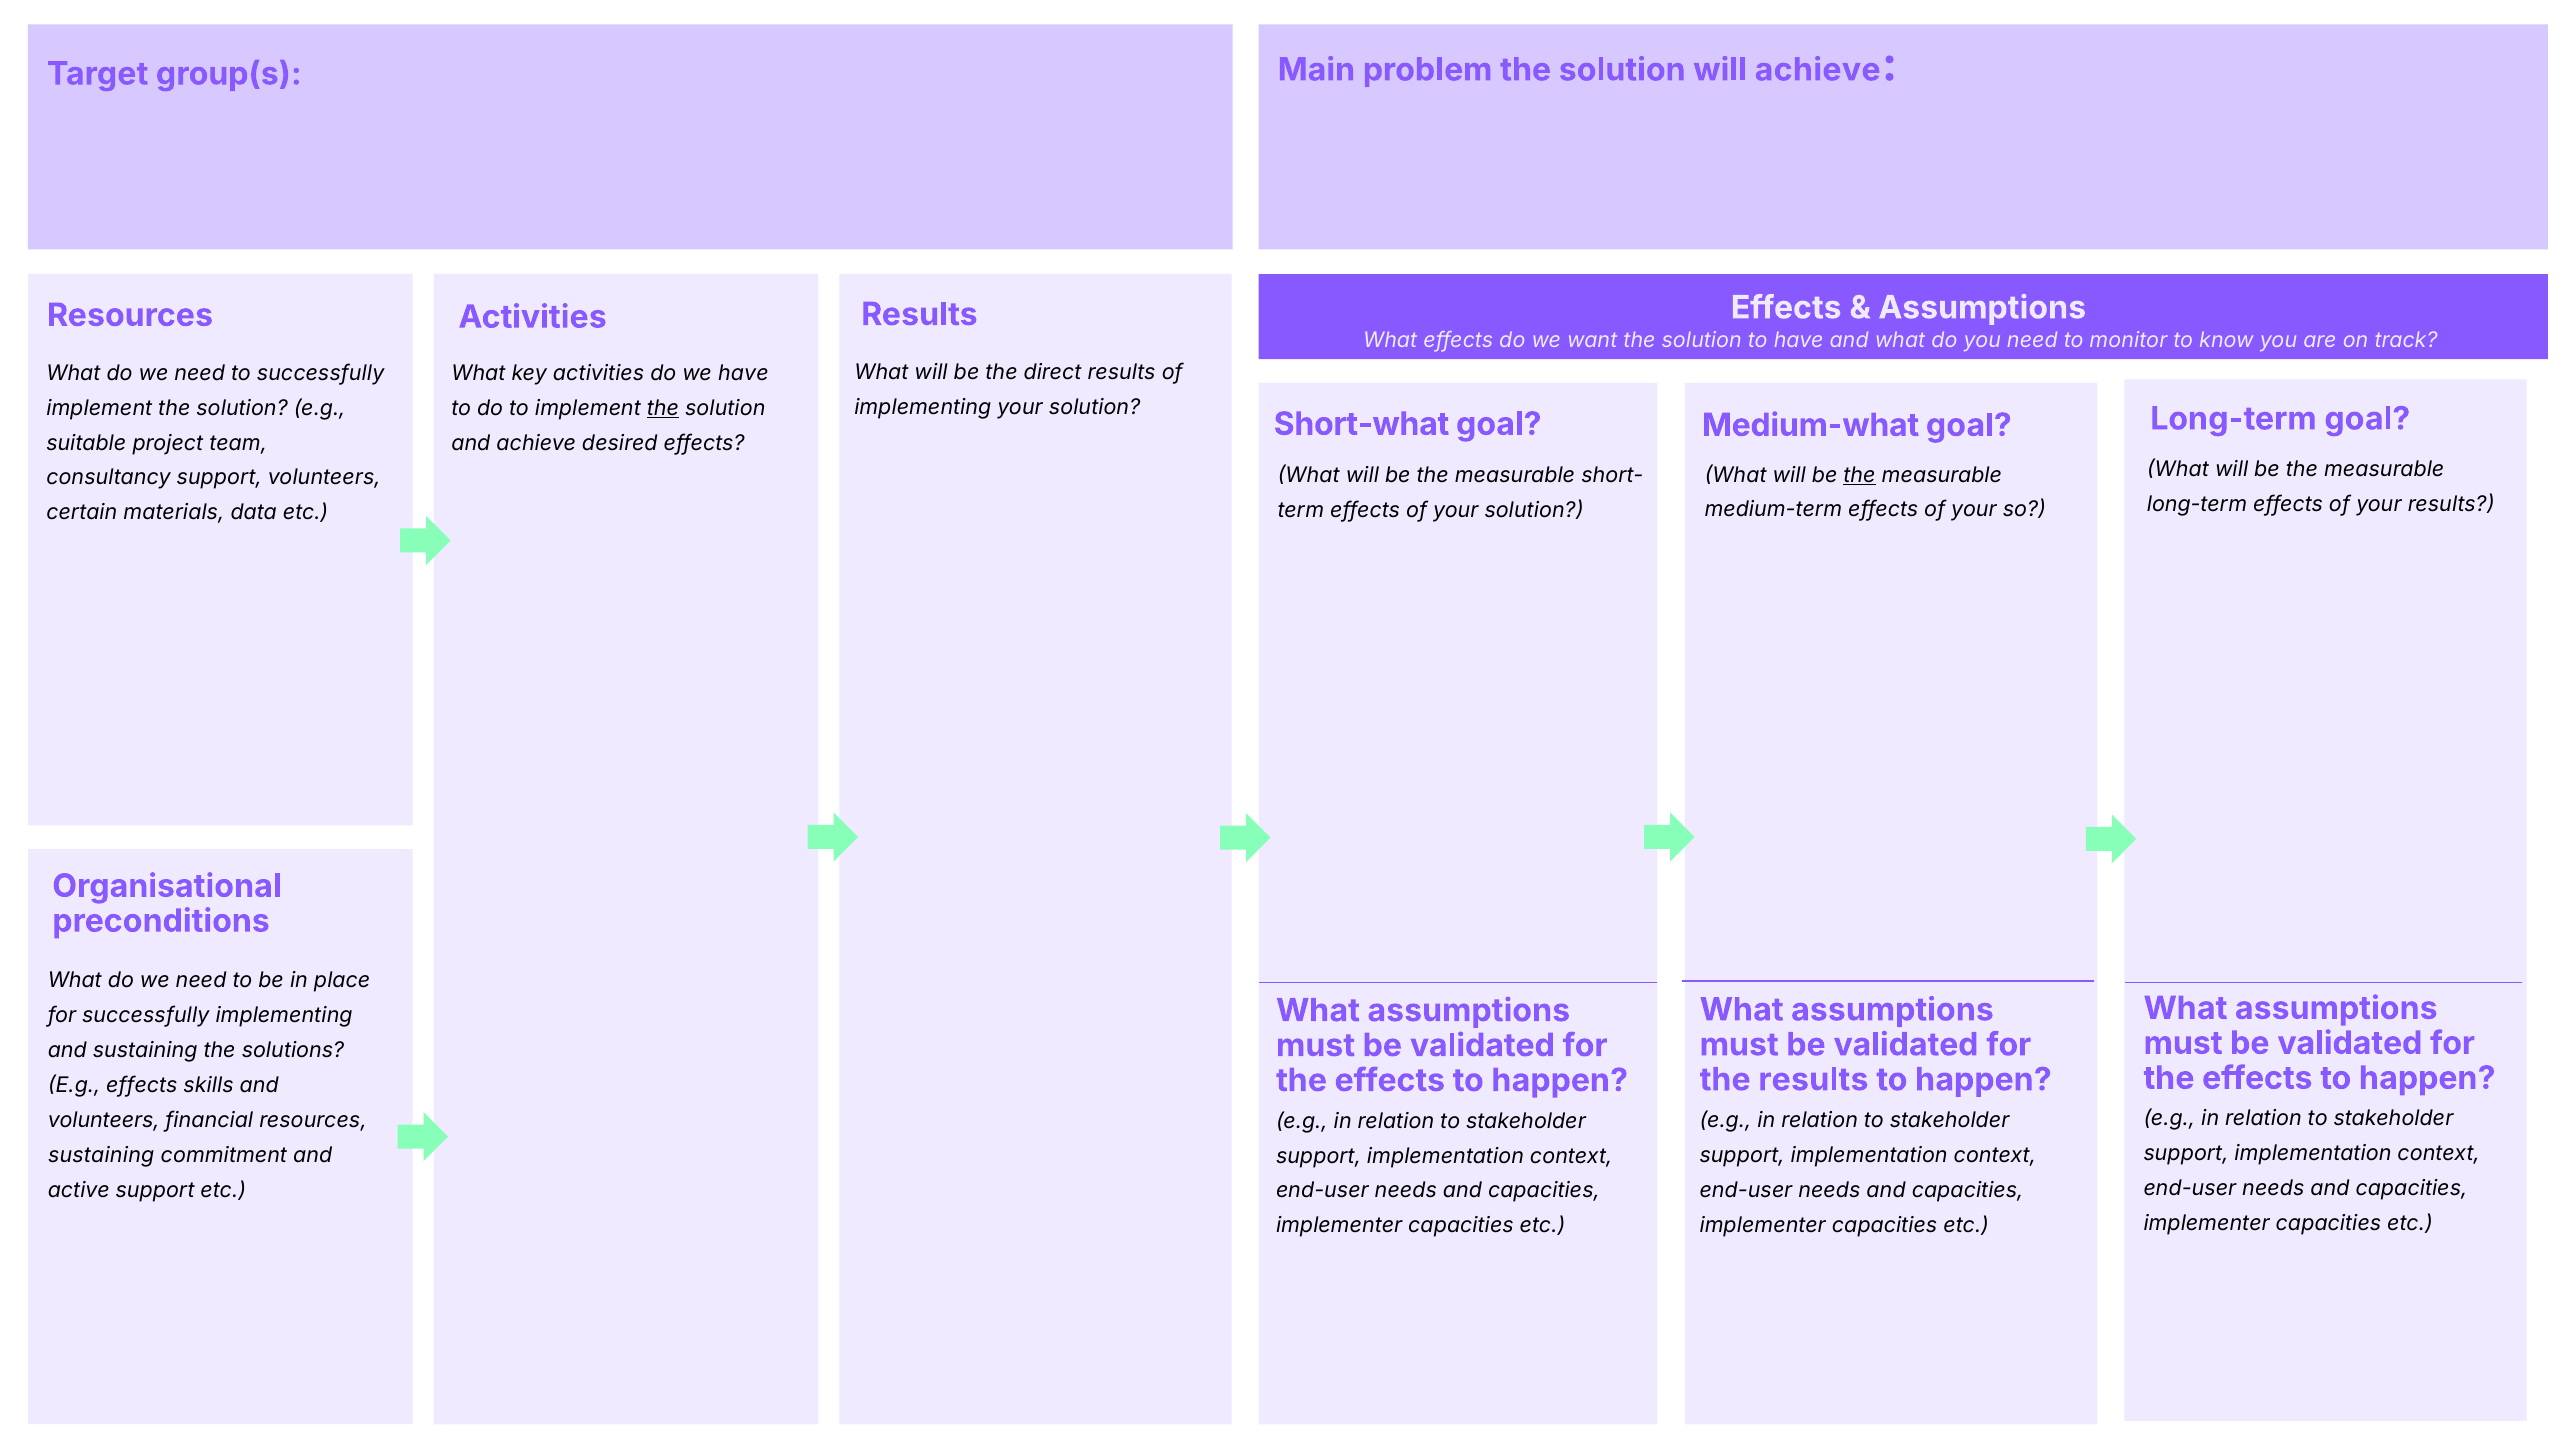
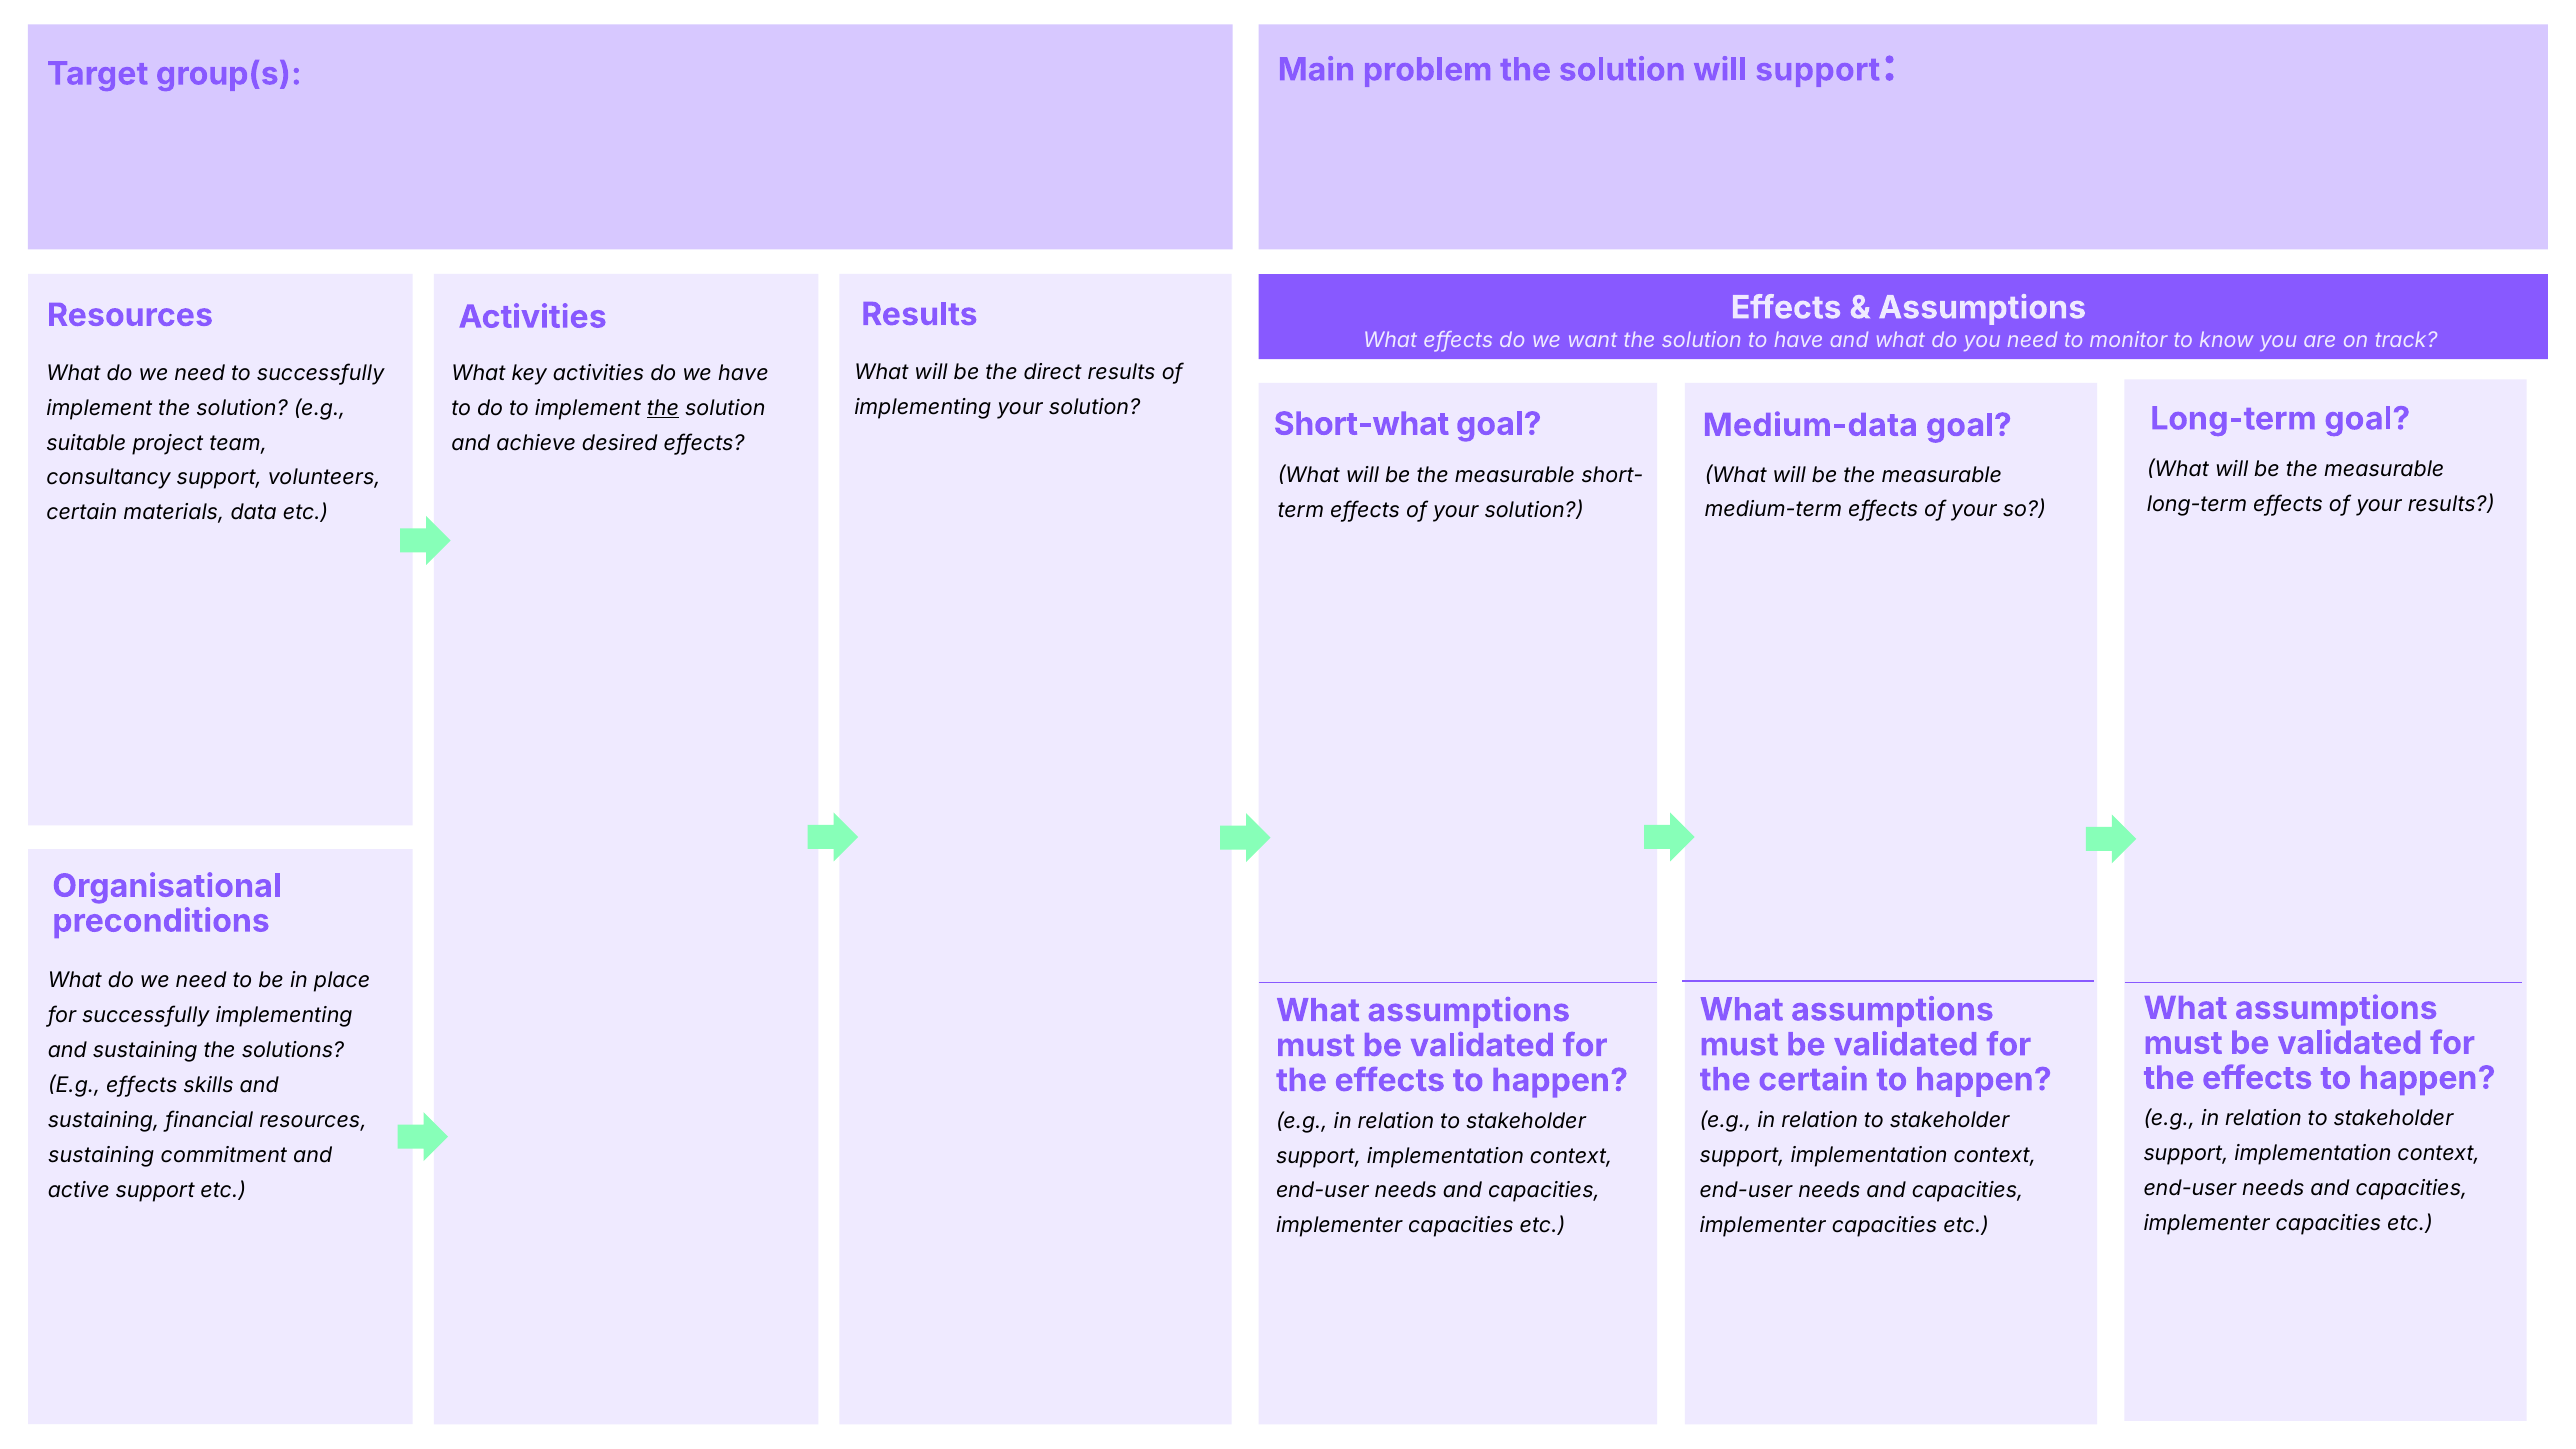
will achieve: achieve -> support (1818, 70)
Medium-what: Medium-what -> Medium-data (1810, 425)
the underline: present -> none (1859, 475)
the results: results -> certain (1813, 1080)
volunteers: volunteers -> sustaining (104, 1120)
